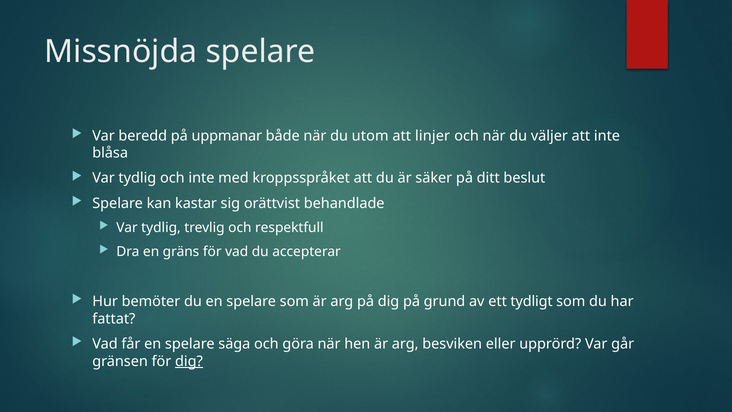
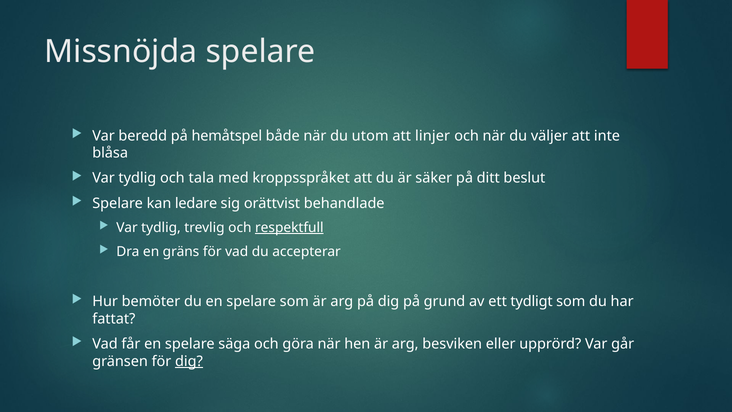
uppmanar: uppmanar -> hemåtspel (227, 136)
och inte: inte -> tala (201, 178)
kastar: kastar -> ledare (196, 203)
respektfull underline: none -> present (289, 228)
